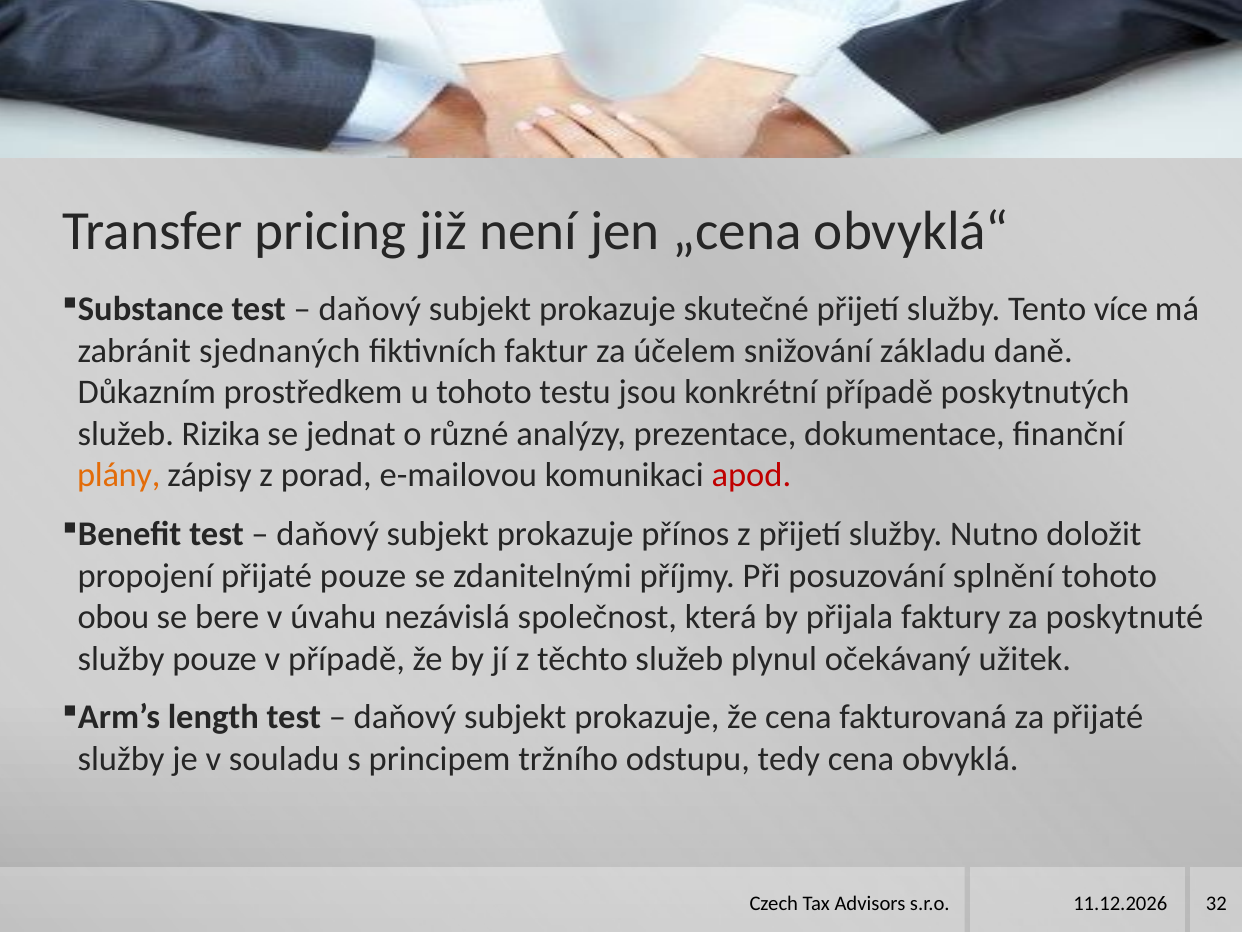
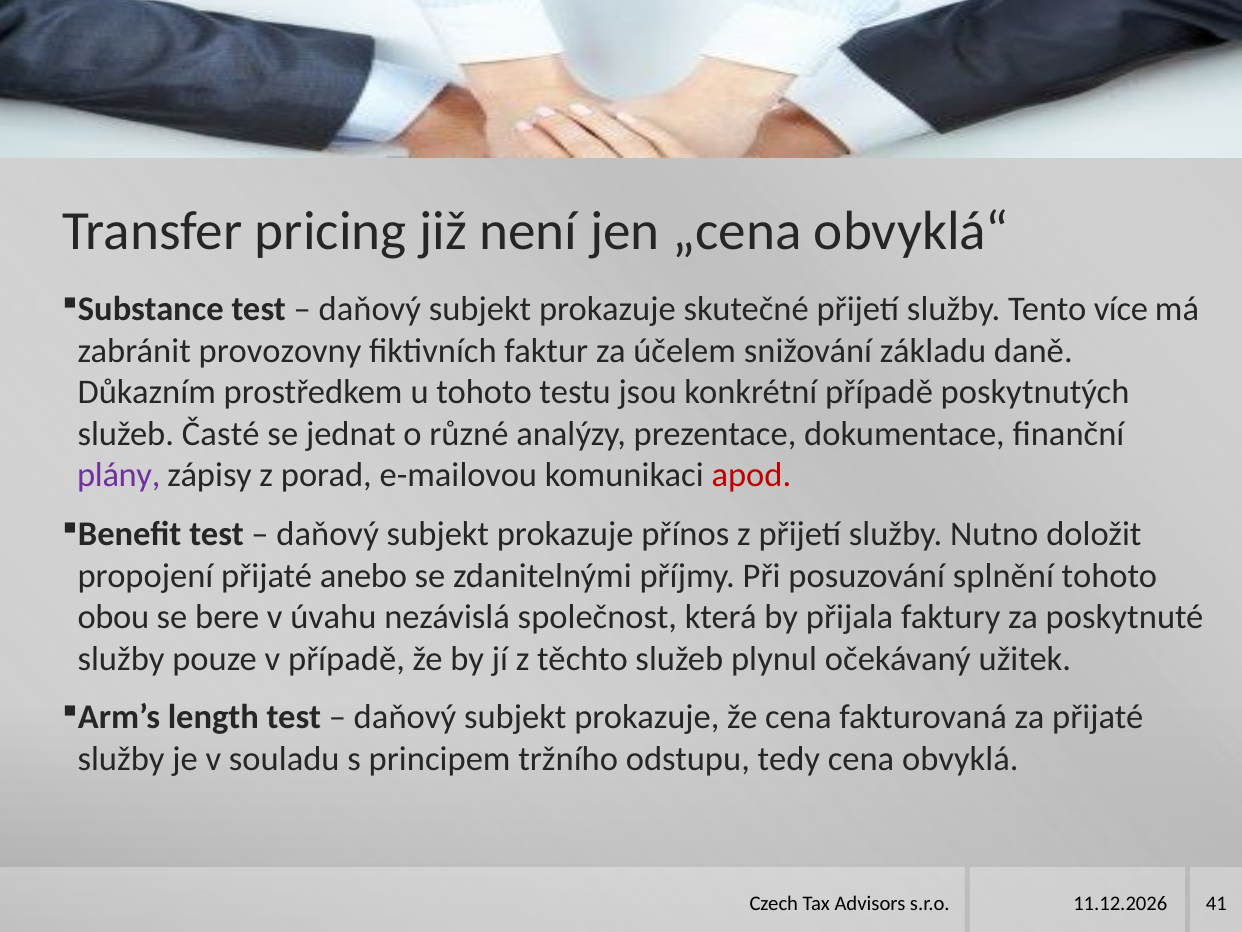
sjednaných: sjednaných -> provozovny (280, 351)
Rizika: Rizika -> Časté (221, 434)
plány colour: orange -> purple (119, 475)
přijaté pouze: pouze -> anebo (363, 575)
32: 32 -> 41 (1216, 903)
